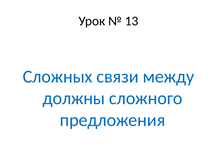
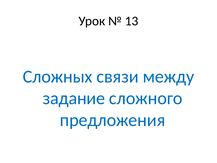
должны: должны -> задание (74, 98)
